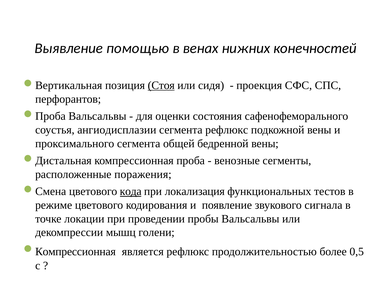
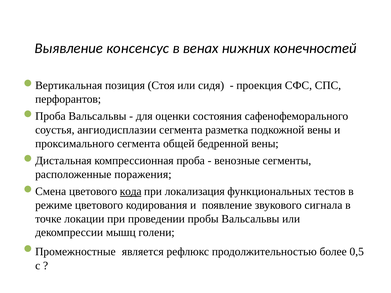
помощью: помощью -> консенсус (138, 48)
Стоя underline: present -> none (161, 85)
сегмента рефлюкс: рефлюкс -> разметка (227, 130)
Компрессионная: Компрессионная -> Промежностные (75, 252)
